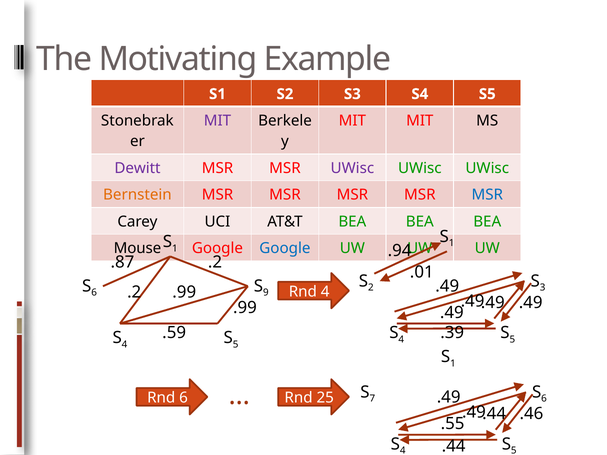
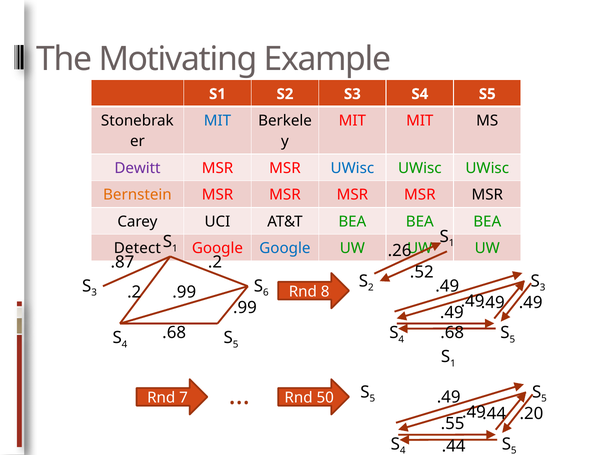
MIT colour: purple -> blue (217, 121)
UWisc colour: purple -> blue (352, 168)
MSR colour: blue -> black (487, 195)
Mouse: Mouse -> Detect (137, 248)
.94: .94 -> .26 (400, 251)
.01: .01 -> .52 (422, 272)
6: 6 -> 3 (94, 293)
9: 9 -> 6 (266, 293)
Rnd 4: 4 -> 8 (325, 292)
.59: .59 -> .68 (174, 333)
.39: .39 -> .68 (452, 333)
7: 7 -> 5 (372, 399)
6: 6 -> 5 (544, 399)
Rnd 6: 6 -> 7 (184, 398)
25: 25 -> 50 (325, 398)
.46: .46 -> .20 (531, 414)
